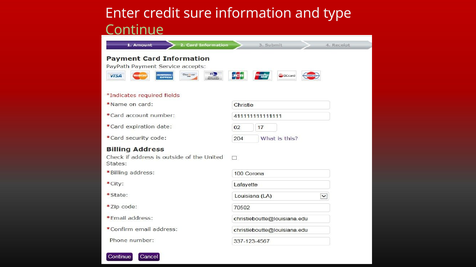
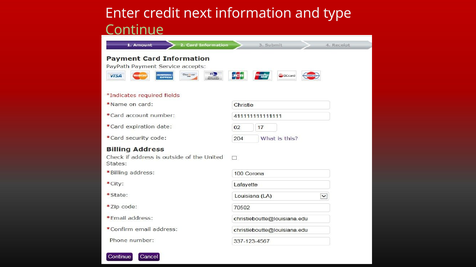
sure: sure -> next (198, 13)
